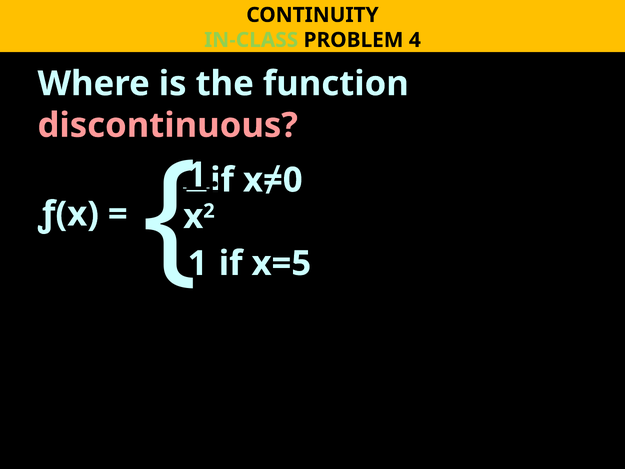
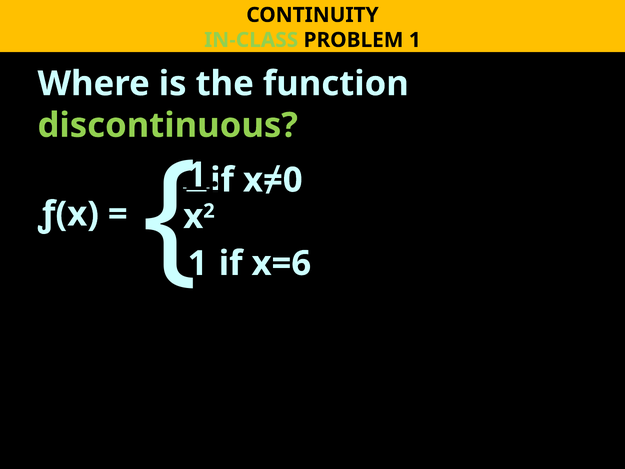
PROBLEM 4: 4 -> 1 (415, 40)
discontinuous colour: pink -> light green (168, 125)
x=5: x=5 -> x=6 (281, 263)
